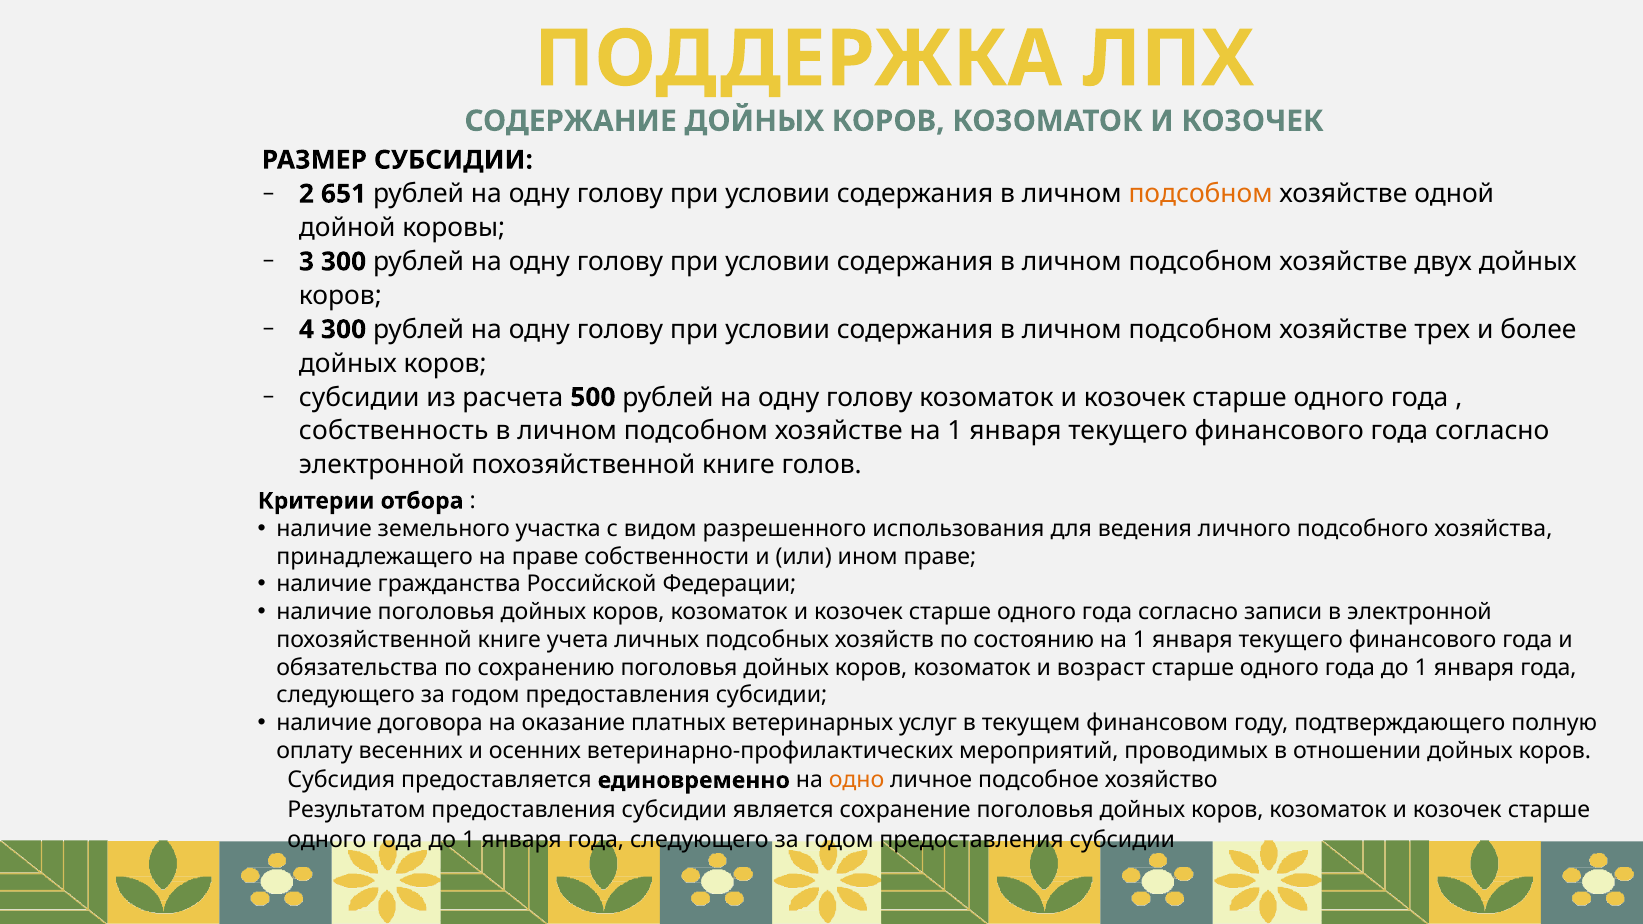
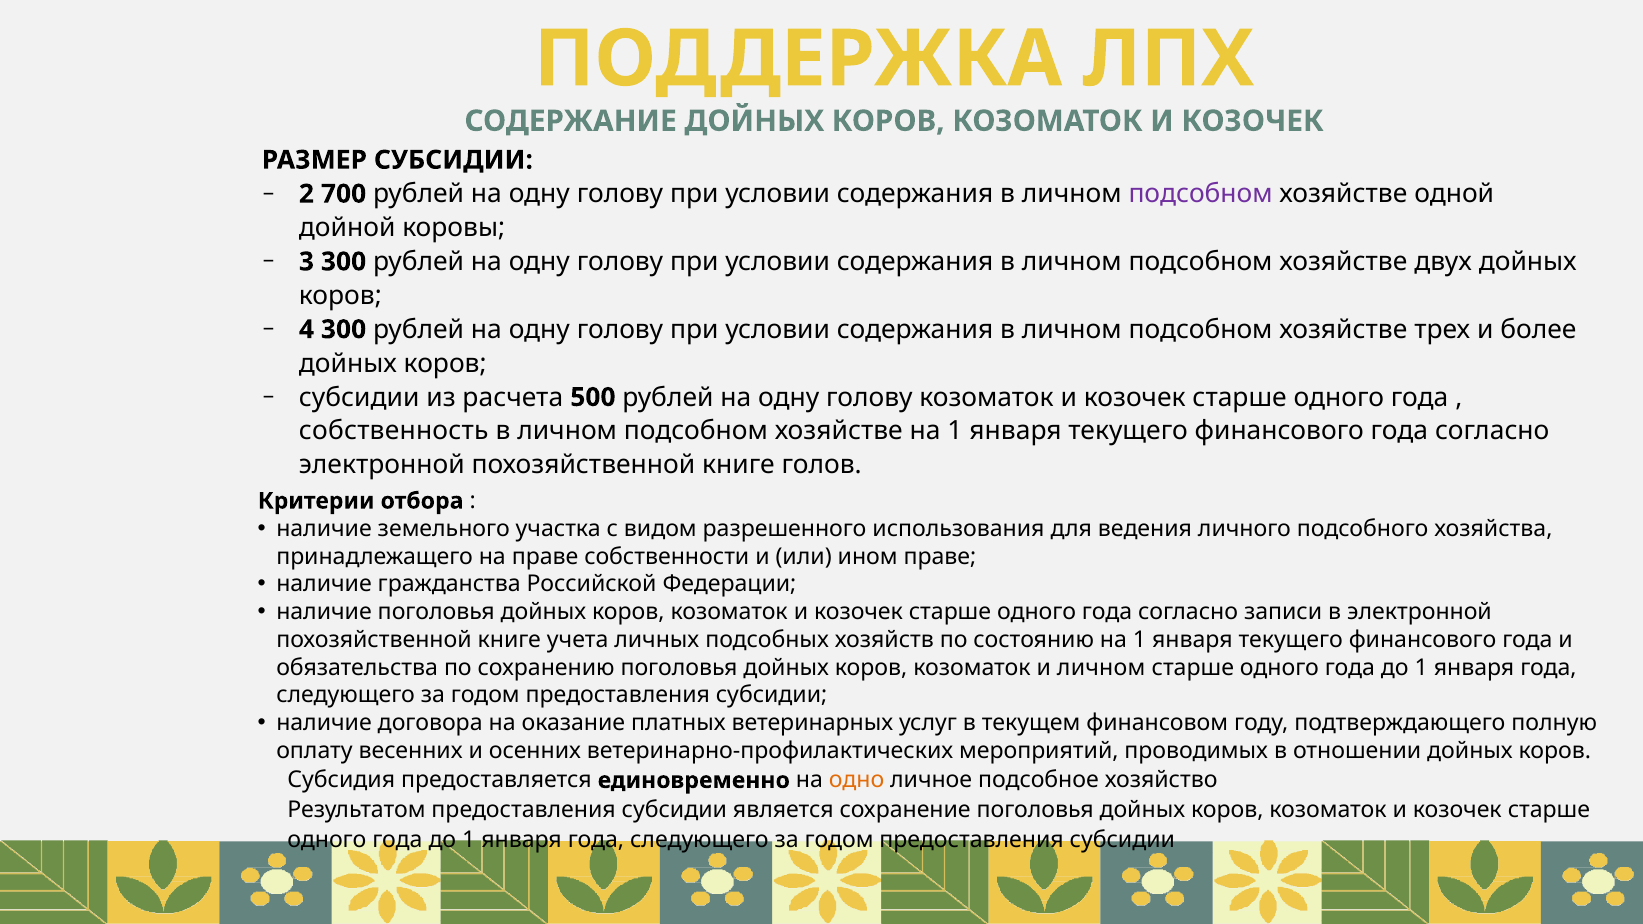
651: 651 -> 700 (344, 194)
подсобном colour: orange -> purple (1201, 194)
и возраст: возраст -> личном (1101, 668)
